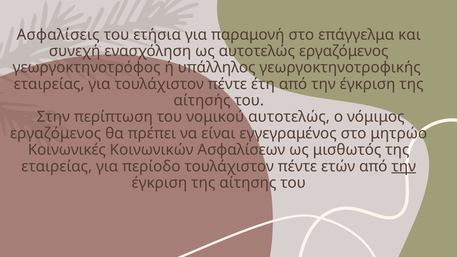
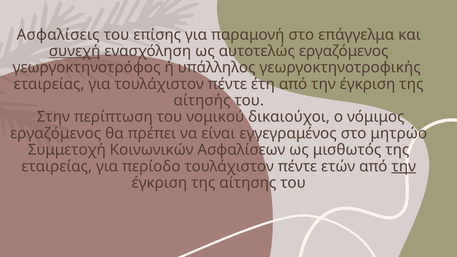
ετήσια: ετήσια -> επίσης (157, 35)
συνεχή underline: none -> present (75, 51)
νομικού αυτοτελώς: αυτοτελώς -> δικαιούχοι (289, 117)
Κοινωνικές: Κοινωνικές -> Συμμετοχή (67, 150)
